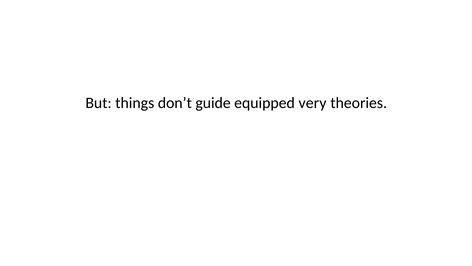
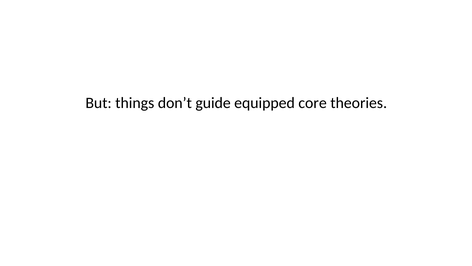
very: very -> core (313, 103)
